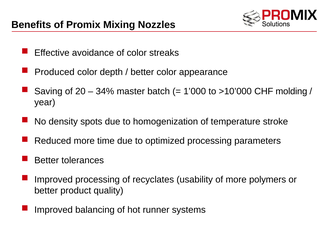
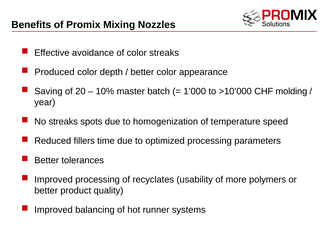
34%: 34% -> 10% (105, 91)
No density: density -> streaks (63, 122)
stroke: stroke -> speed (275, 122)
Reduced more: more -> fillers (84, 141)
